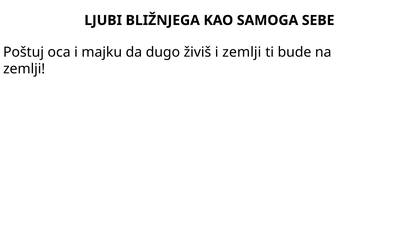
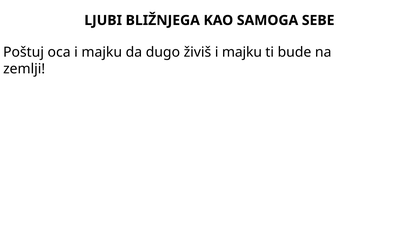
živiš i zemlji: zemlji -> majku (242, 52)
